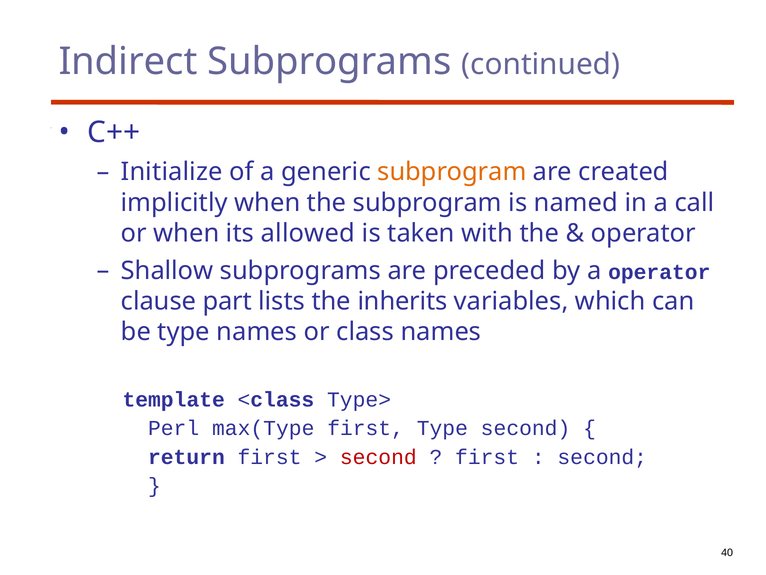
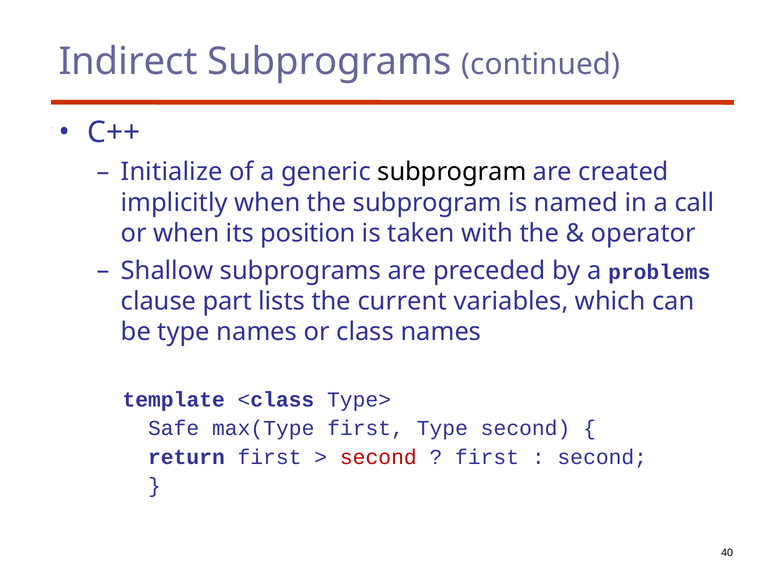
subprogram colour: orange -> black (452, 172)
allowed: allowed -> position (308, 233)
a operator: operator -> problems (659, 272)
inherits: inherits -> current (402, 301)
Perl: Perl -> Safe (174, 428)
